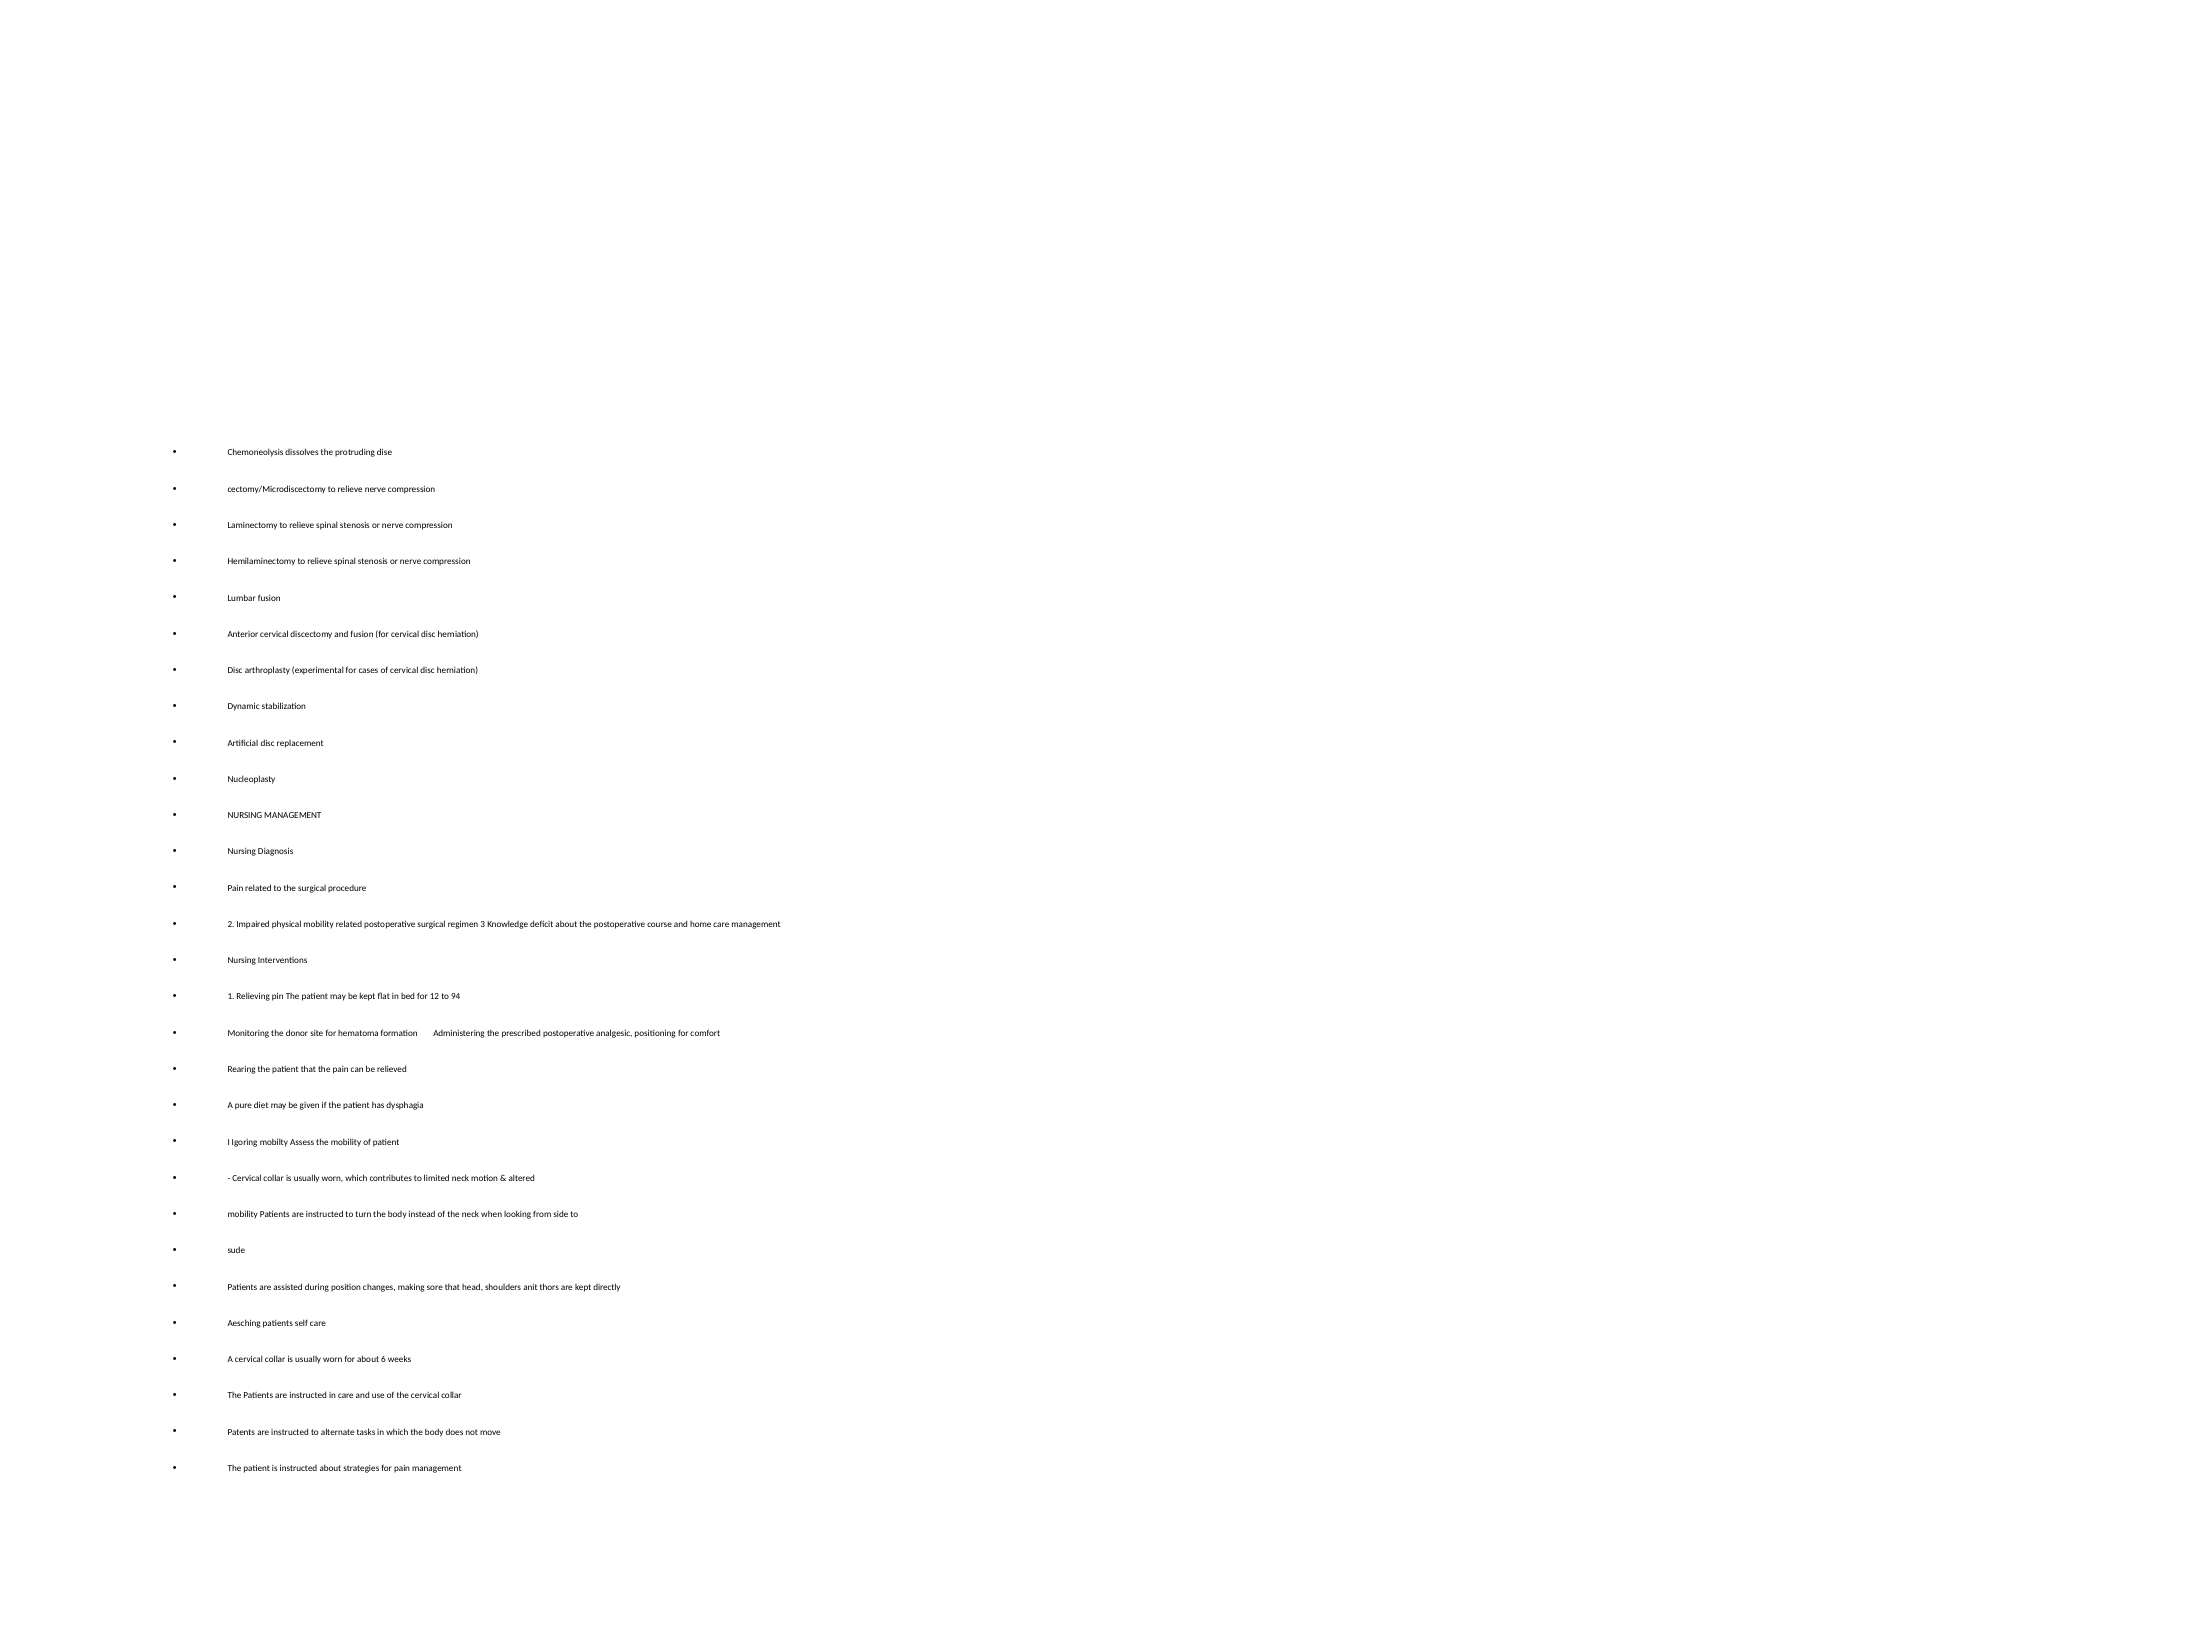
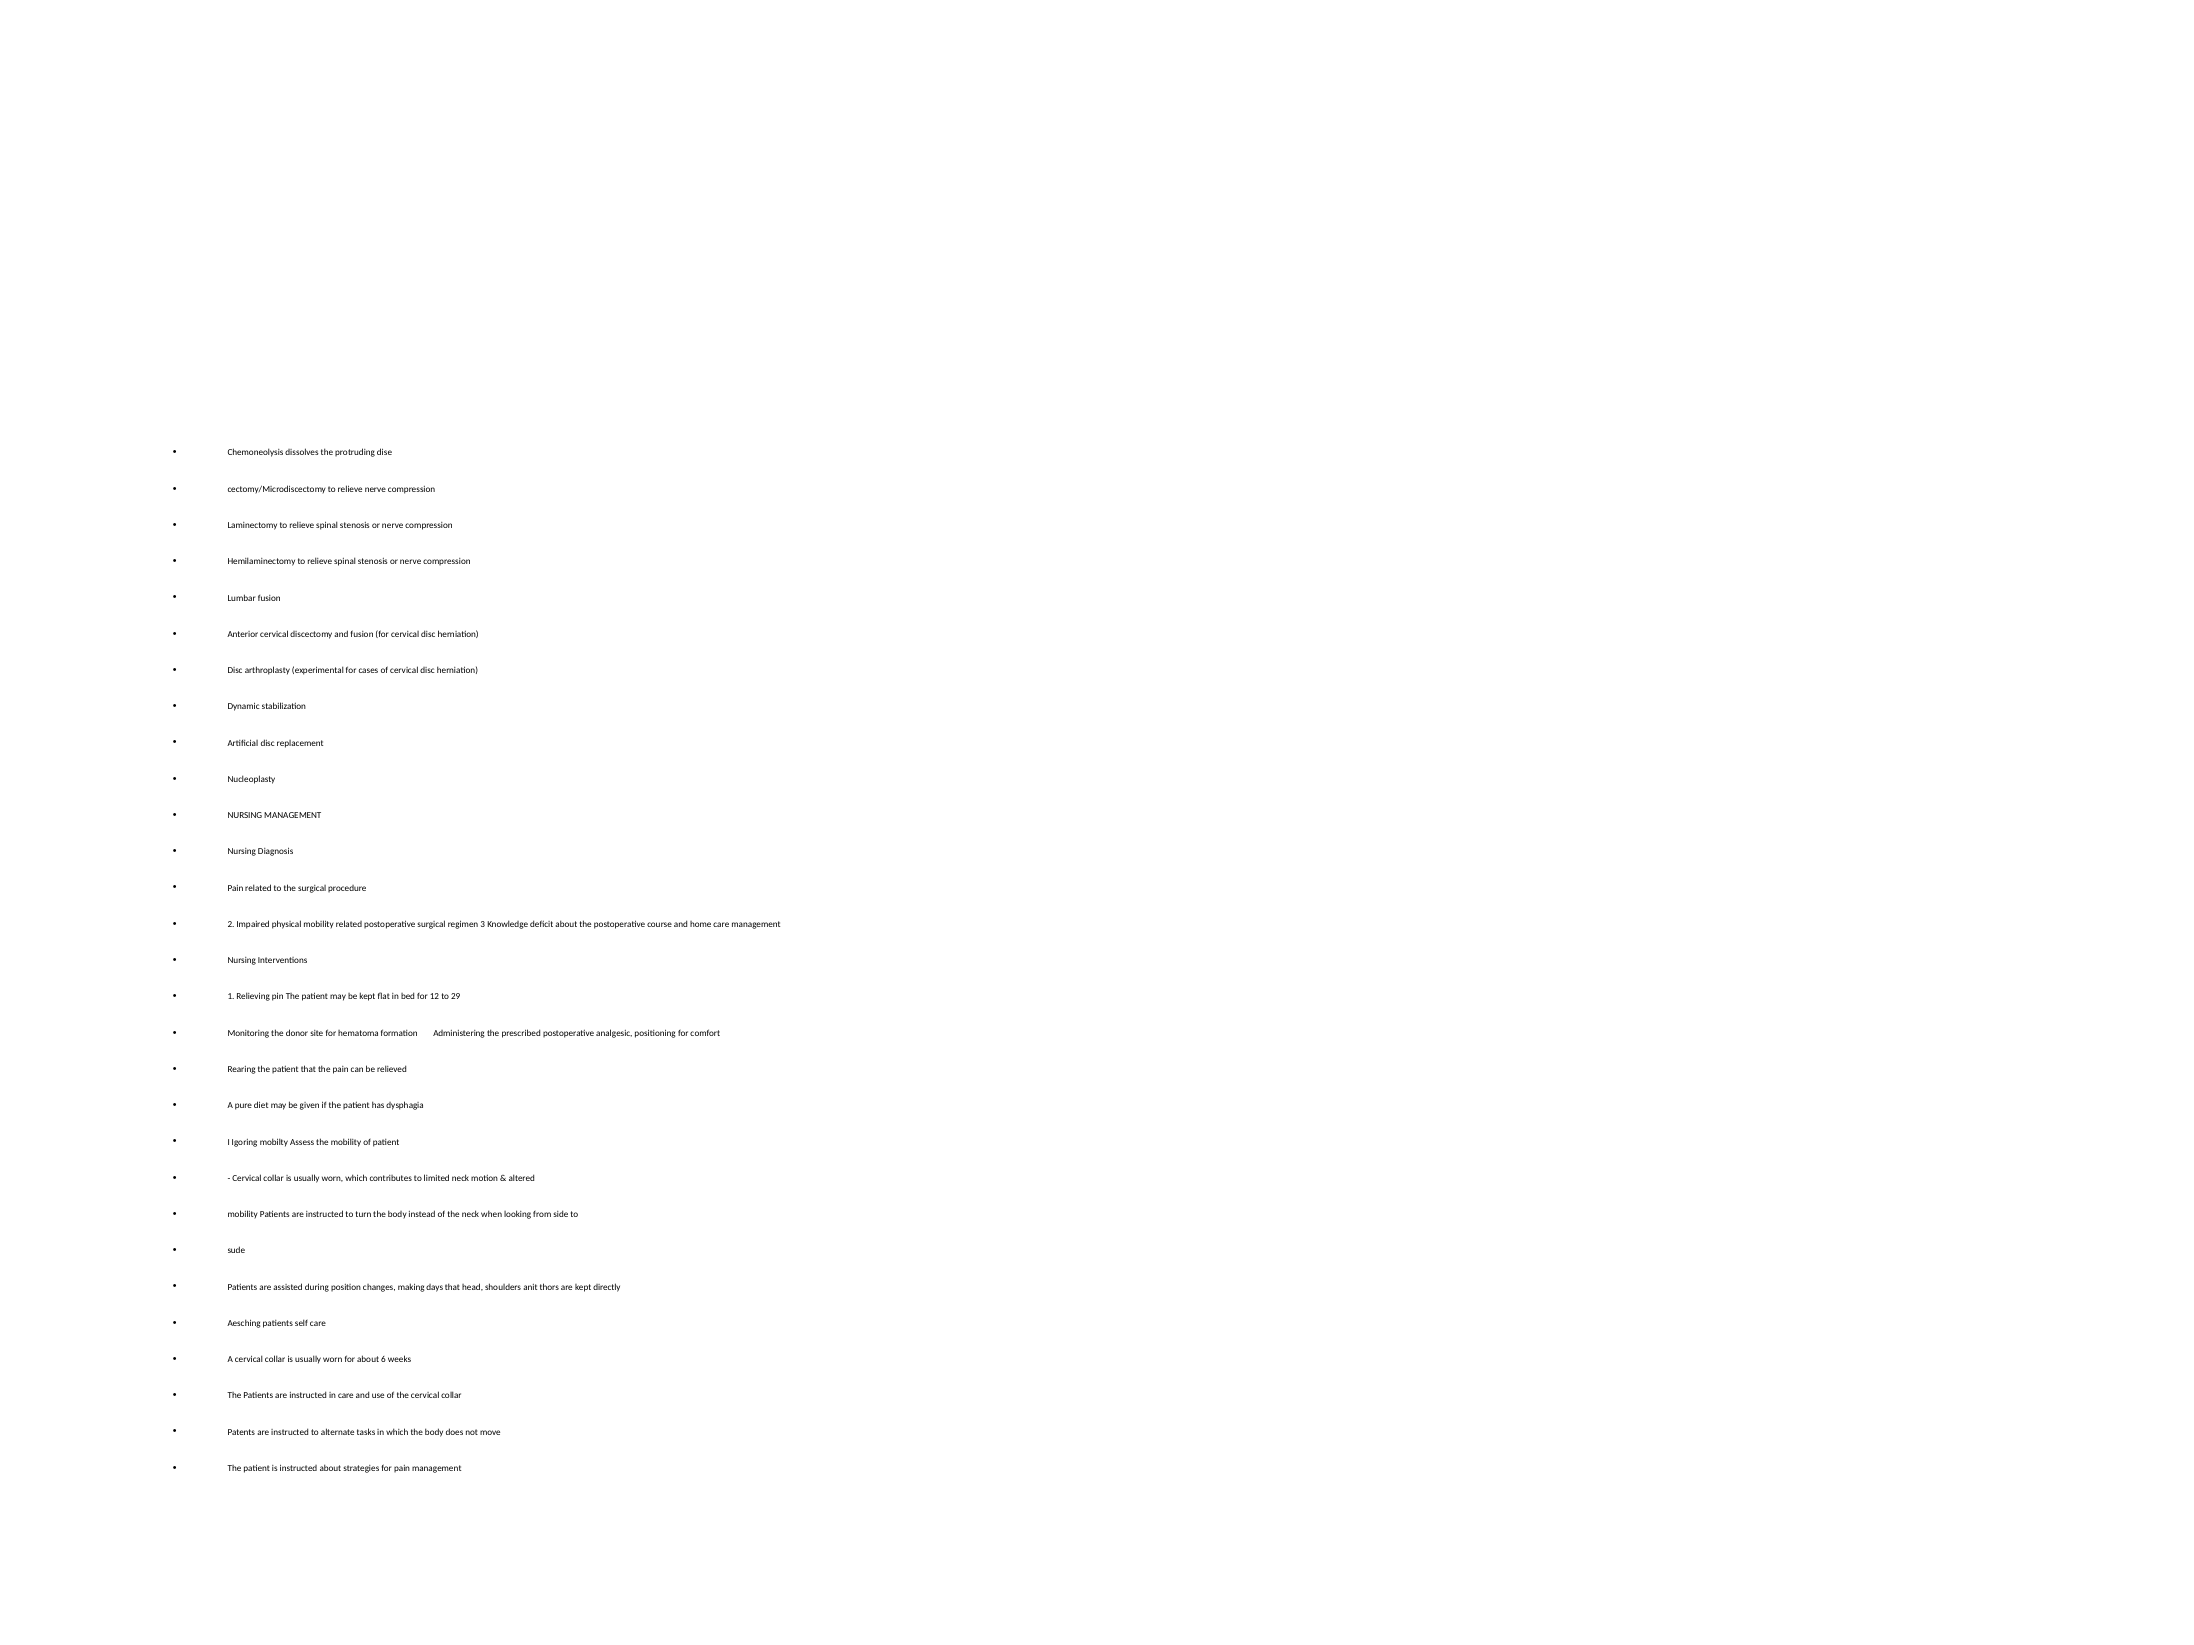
94: 94 -> 29 (456, 997)
sore: sore -> days (435, 1287)
